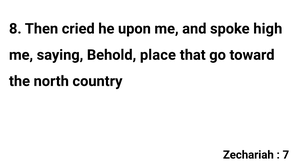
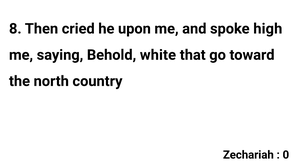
place: place -> white (158, 55)
7: 7 -> 0 (286, 155)
